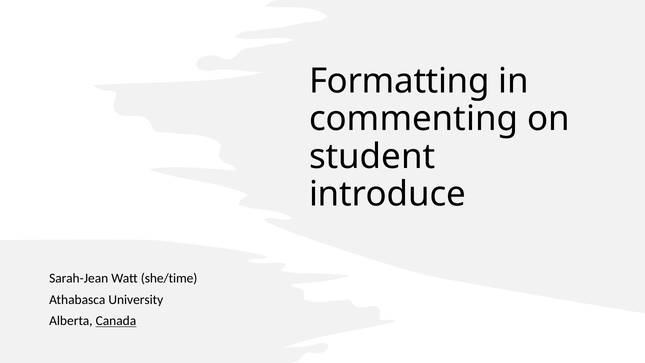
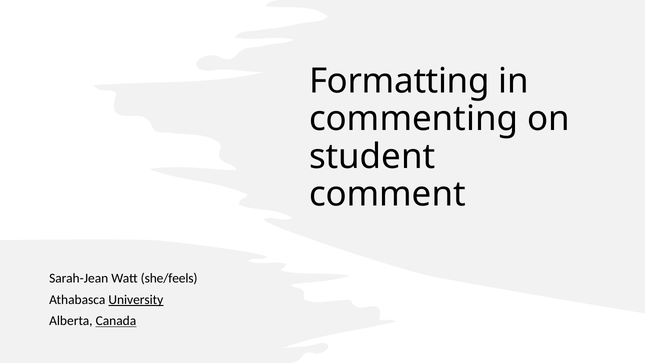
introduce: introduce -> comment (387, 194)
she/time: she/time -> she/feels (169, 278)
University underline: none -> present (136, 300)
